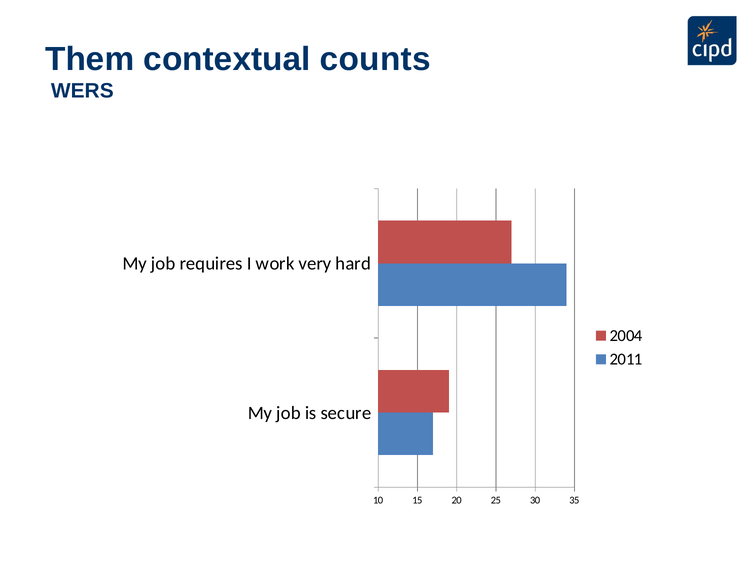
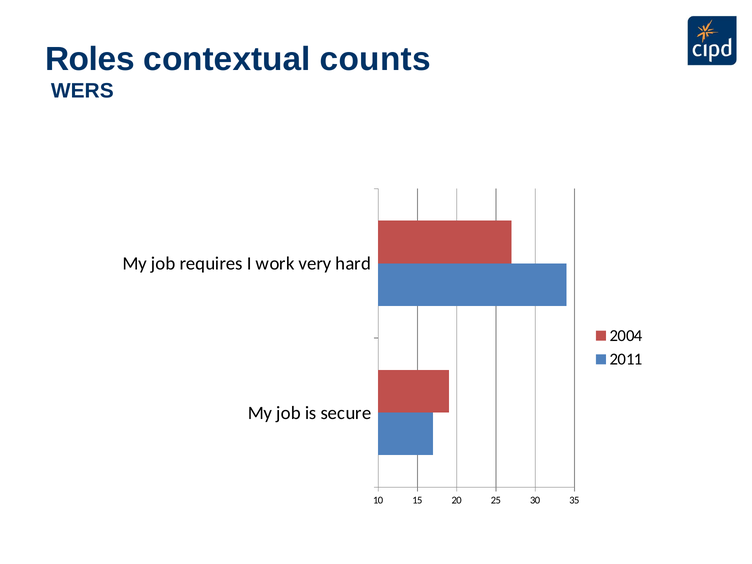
Them: Them -> Roles (90, 59)
